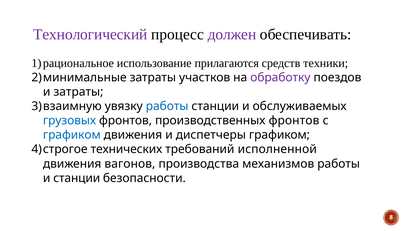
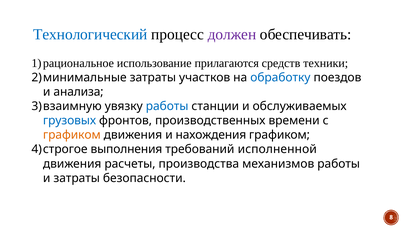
Технологический colour: purple -> blue (90, 34)
обработку colour: purple -> blue (280, 77)
и затраты: затраты -> анализа (78, 92)
производственных фронтов: фронтов -> времени (294, 120)
графиком colour: blue -> orange (72, 135)
диспетчеры: диспетчеры -> нахождения (211, 135)
технических: технических -> выполнения (126, 149)
вагонов: вагонов -> расчеты (130, 163)
и станции: станции -> затраты (77, 178)
